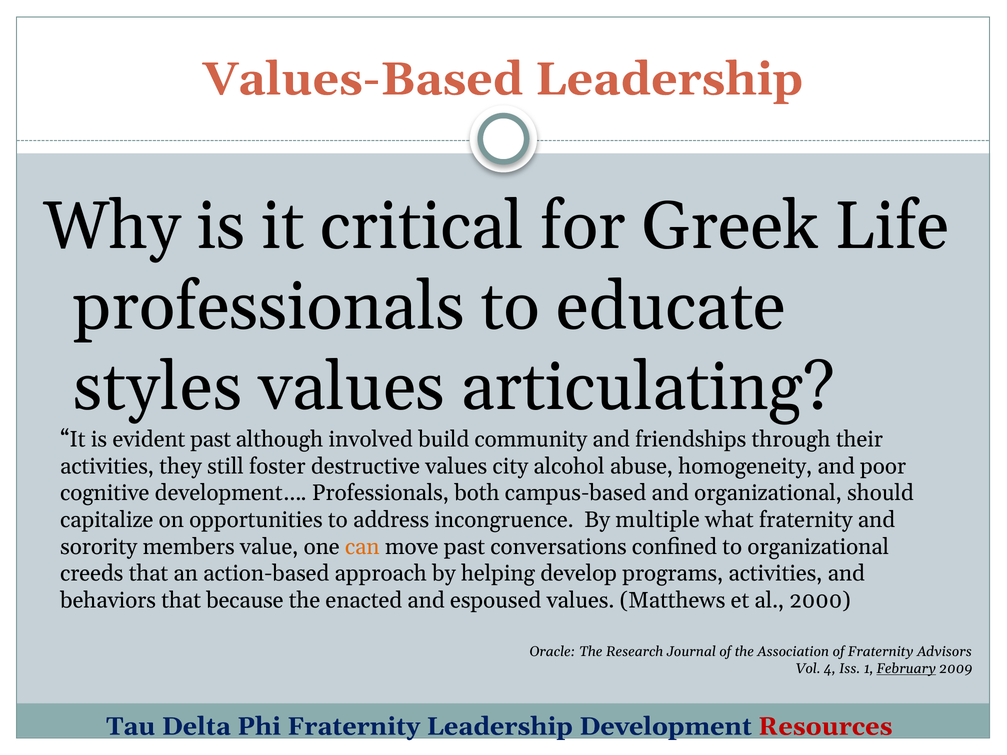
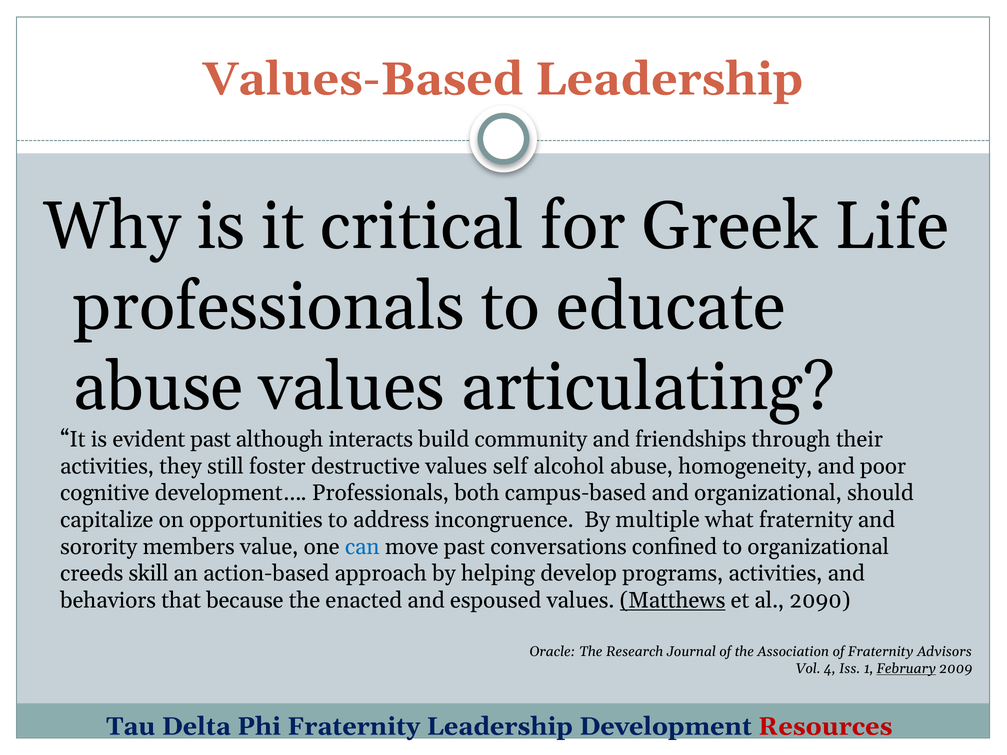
styles: styles -> abuse (158, 387)
involved: involved -> interacts (371, 440)
city: city -> self (510, 466)
can colour: orange -> blue (362, 547)
creeds that: that -> skill (149, 574)
Matthews underline: none -> present (673, 601)
2000: 2000 -> 2090 (820, 601)
